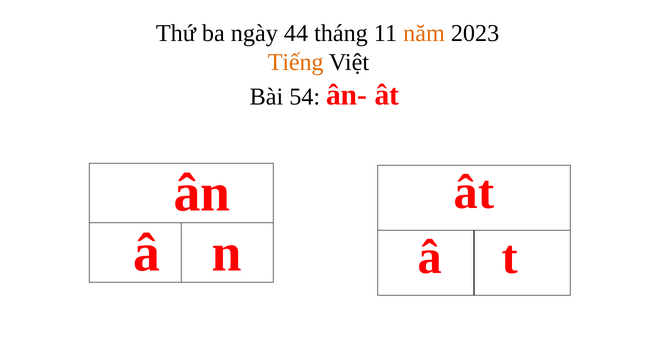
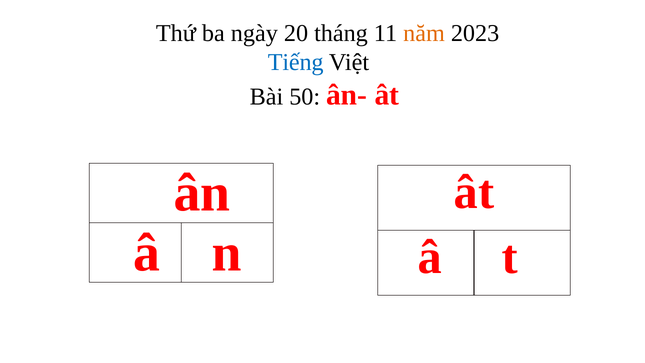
44: 44 -> 20 (296, 33)
Tiếng colour: orange -> blue (296, 62)
54: 54 -> 50 (305, 97)
